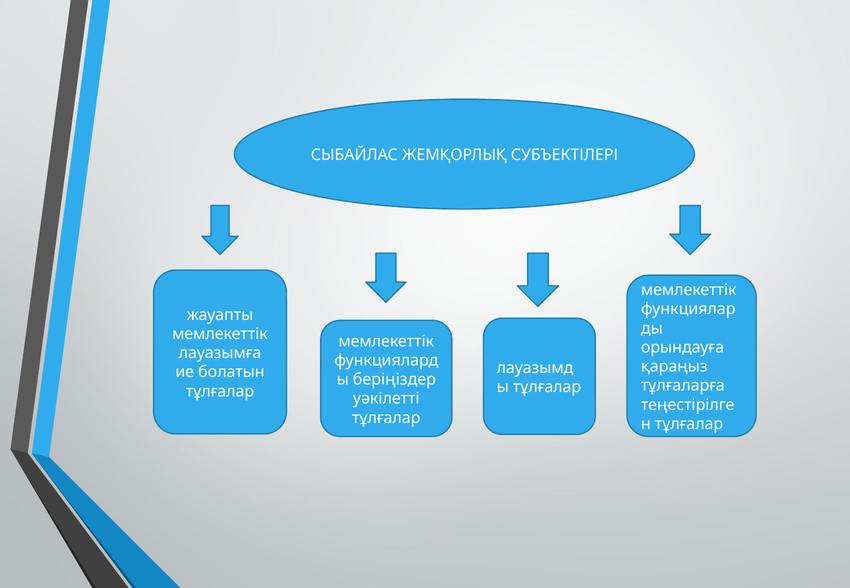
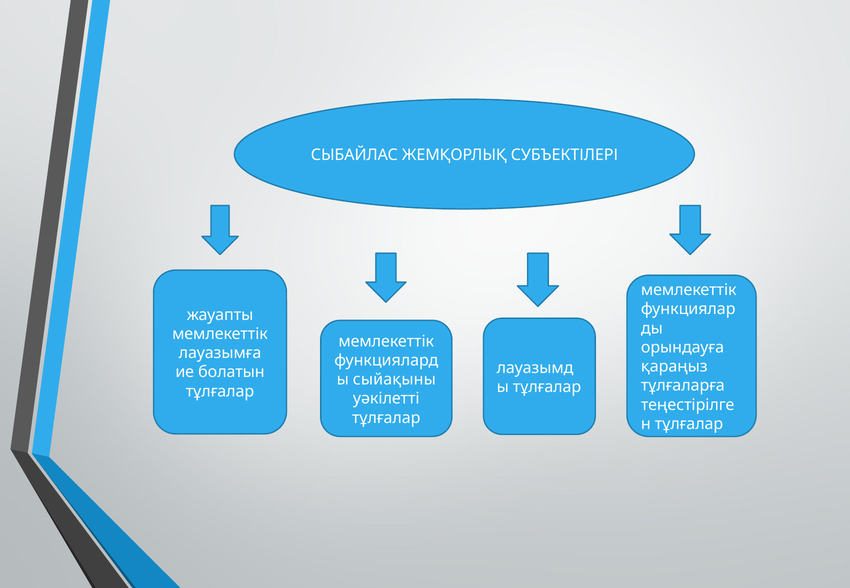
беріңіздер: беріңіздер -> сыйақыны (394, 380)
